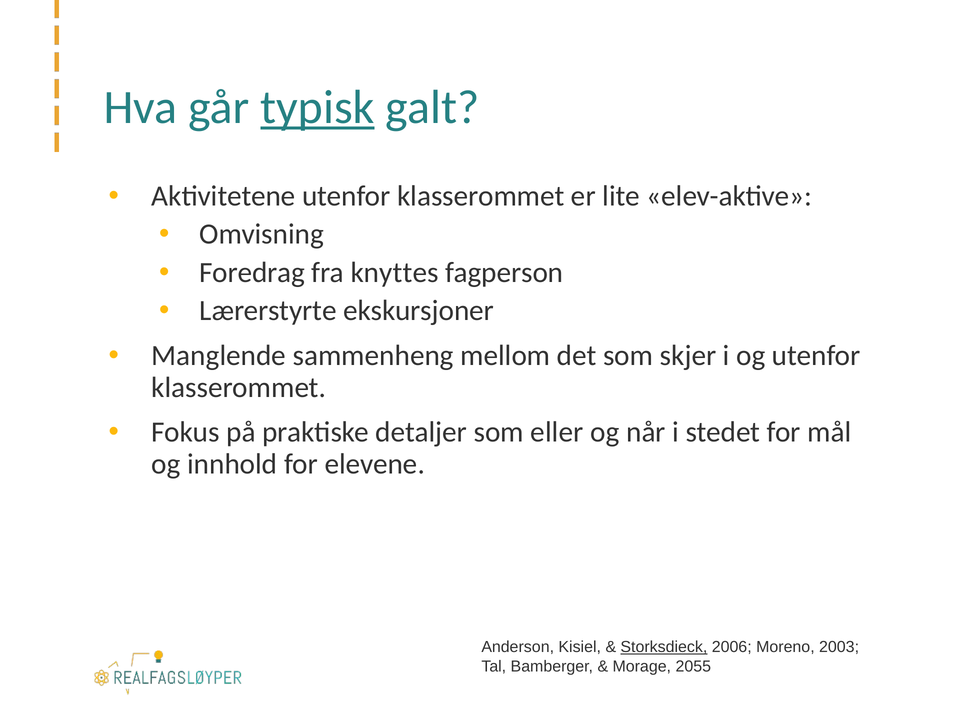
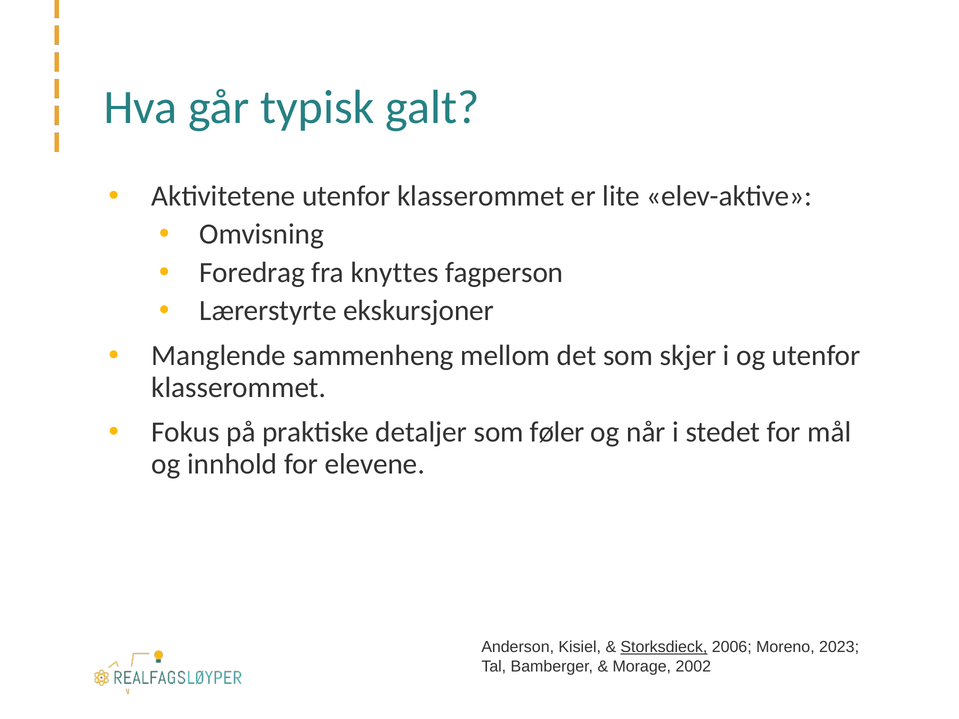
typisk underline: present -> none (317, 107)
eller: eller -> føler (557, 432)
2003: 2003 -> 2023 (839, 647)
2055: 2055 -> 2002 (693, 667)
